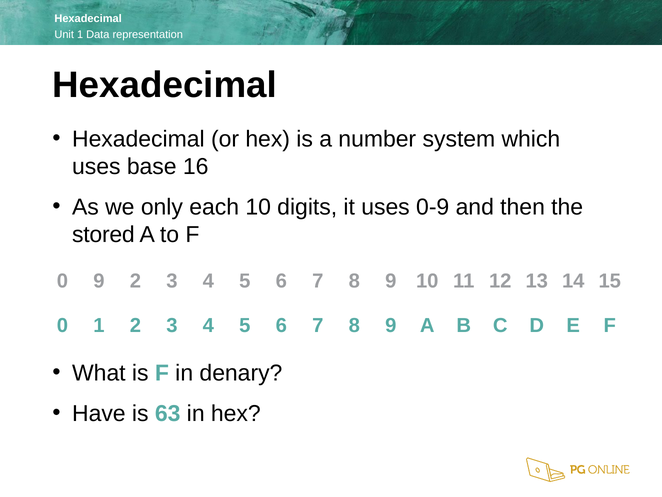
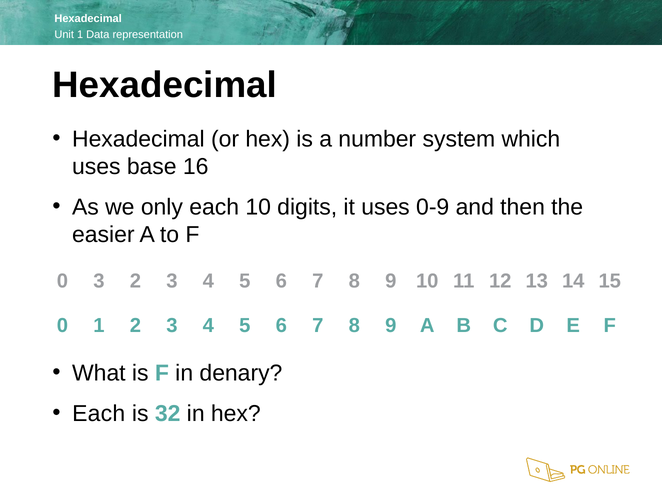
stored: stored -> easier (103, 234)
0 9: 9 -> 3 (99, 281)
Have: Have -> Each (99, 413)
63: 63 -> 32 (168, 413)
